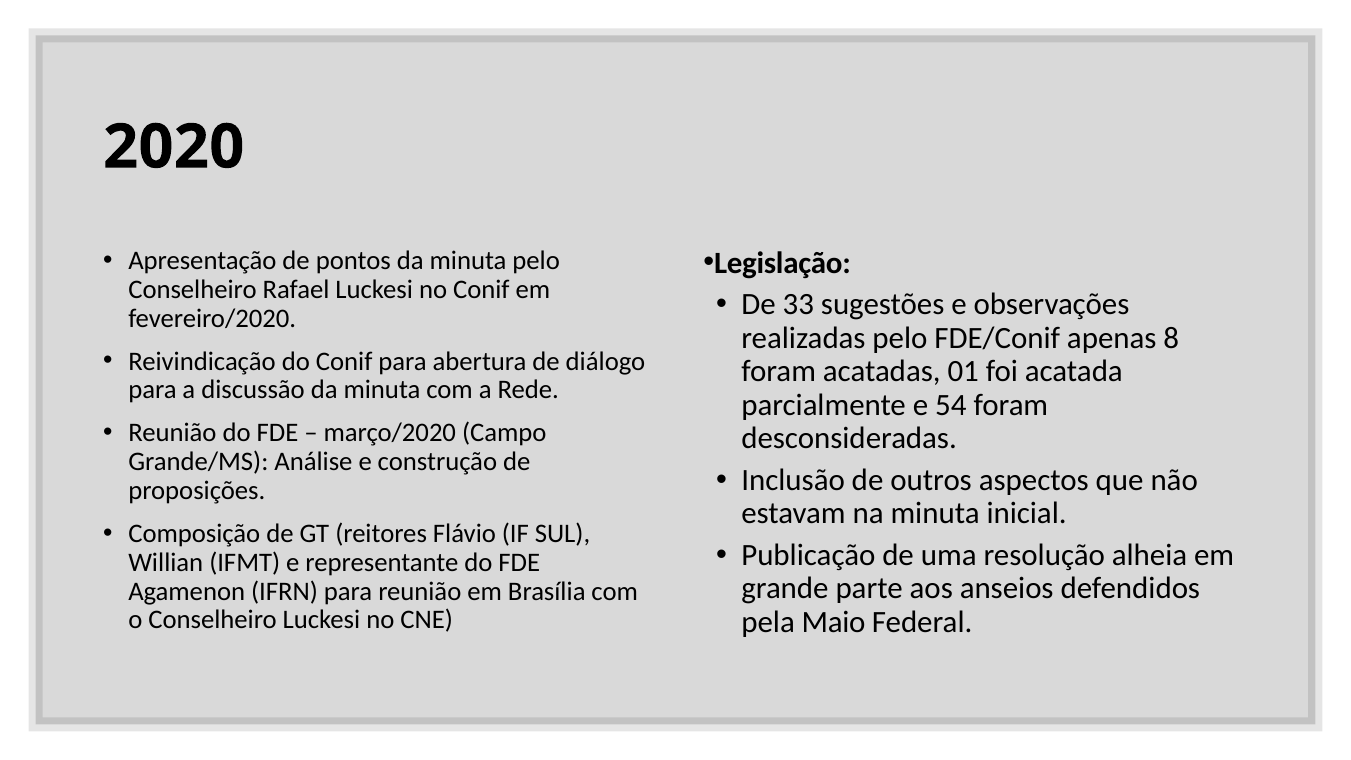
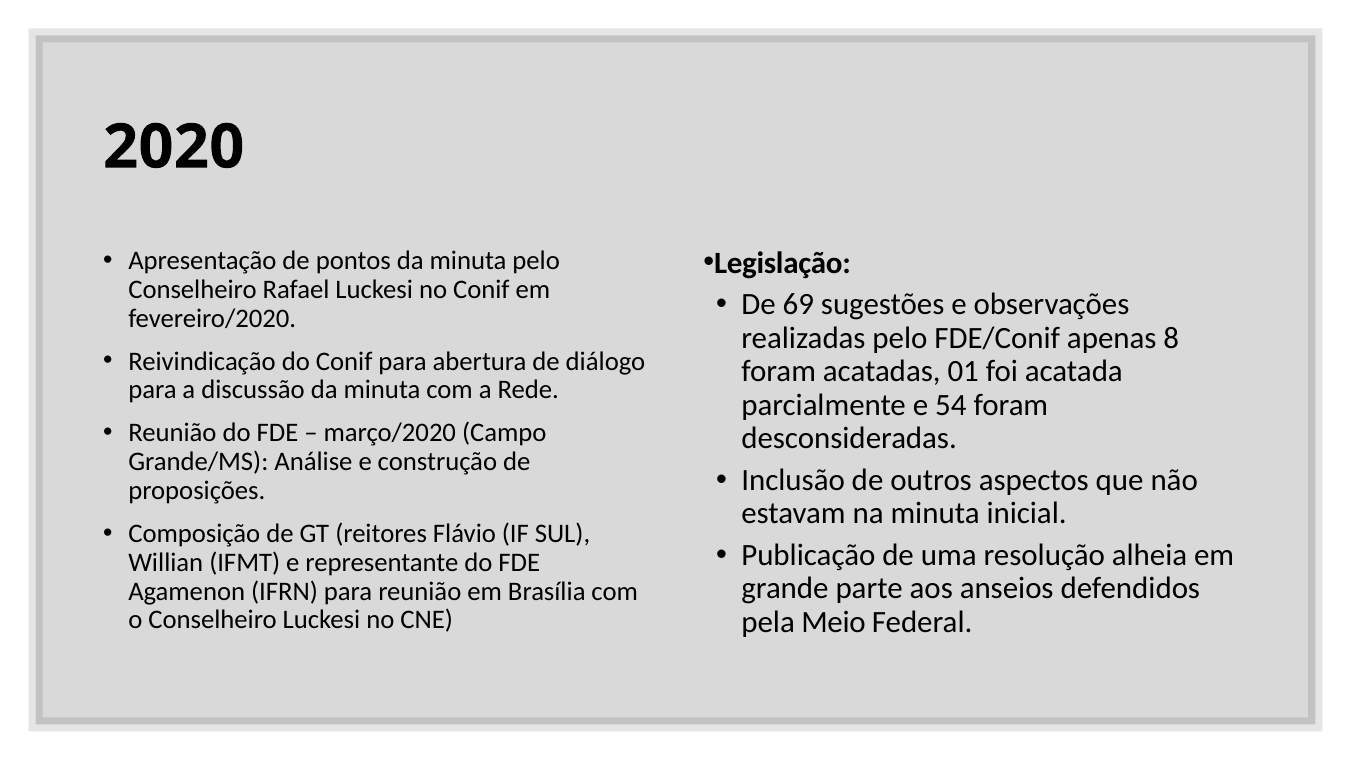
33: 33 -> 69 (798, 305)
Maio: Maio -> Meio (834, 622)
